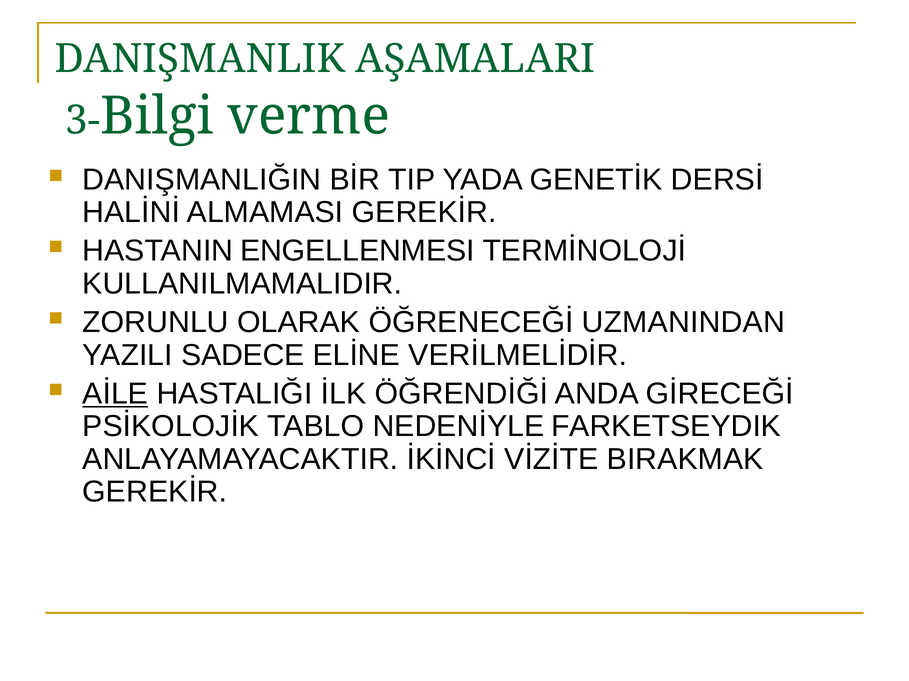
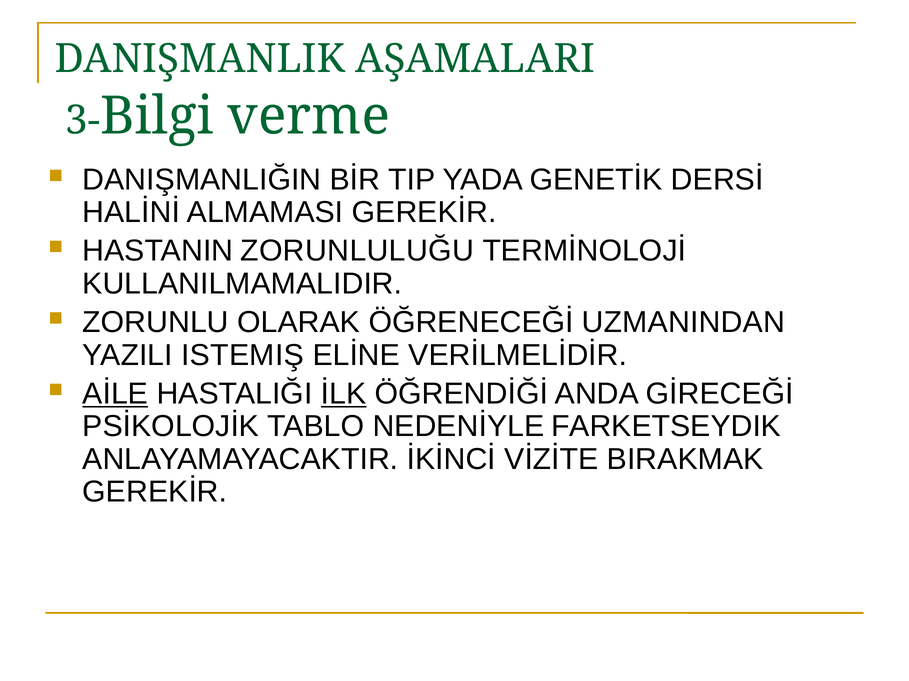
ENGELLENMESI: ENGELLENMESI -> ZORUNLULUĞU (357, 251)
SADECE: SADECE -> ISTEMIŞ (243, 355)
İLK underline: none -> present (344, 394)
